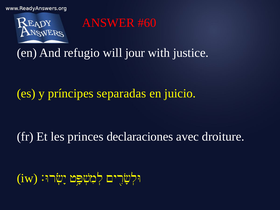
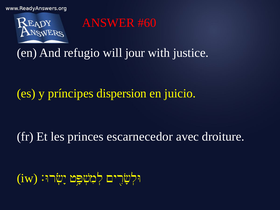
separadas: separadas -> dispersion (122, 93)
declaraciones: declaraciones -> escarnecedor (140, 137)
